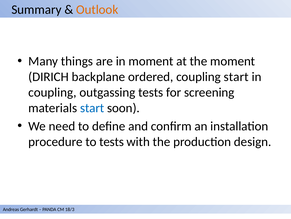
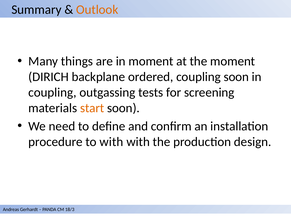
coupling start: start -> soon (236, 77)
start colour: blue -> orange (92, 108)
to tests: tests -> with (111, 141)
